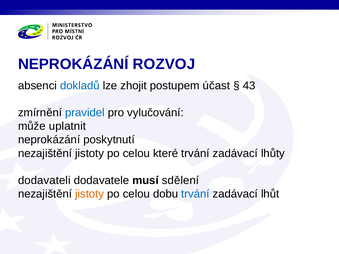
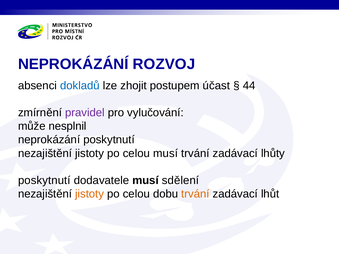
43: 43 -> 44 (249, 86)
pravidel colour: blue -> purple (85, 113)
uplatnit: uplatnit -> nesplnil (68, 126)
celou které: které -> musí (166, 153)
dodavateli: dodavateli -> poskytnutí (44, 181)
trvání colour: blue -> orange (195, 194)
